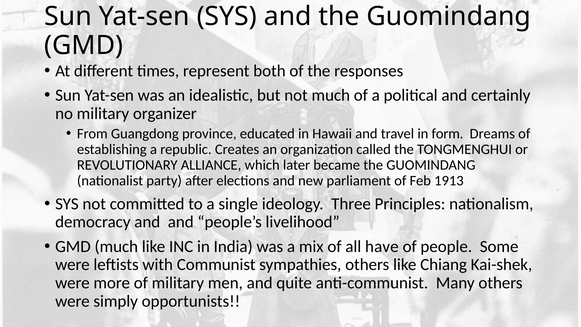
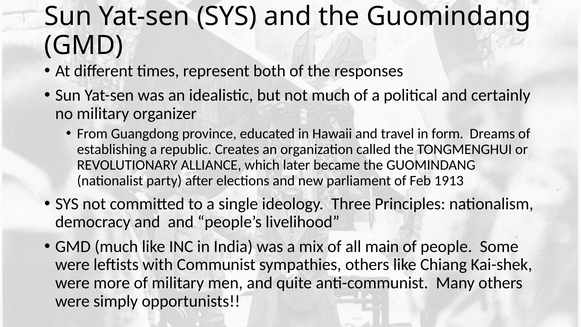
have: have -> main (382, 246)
